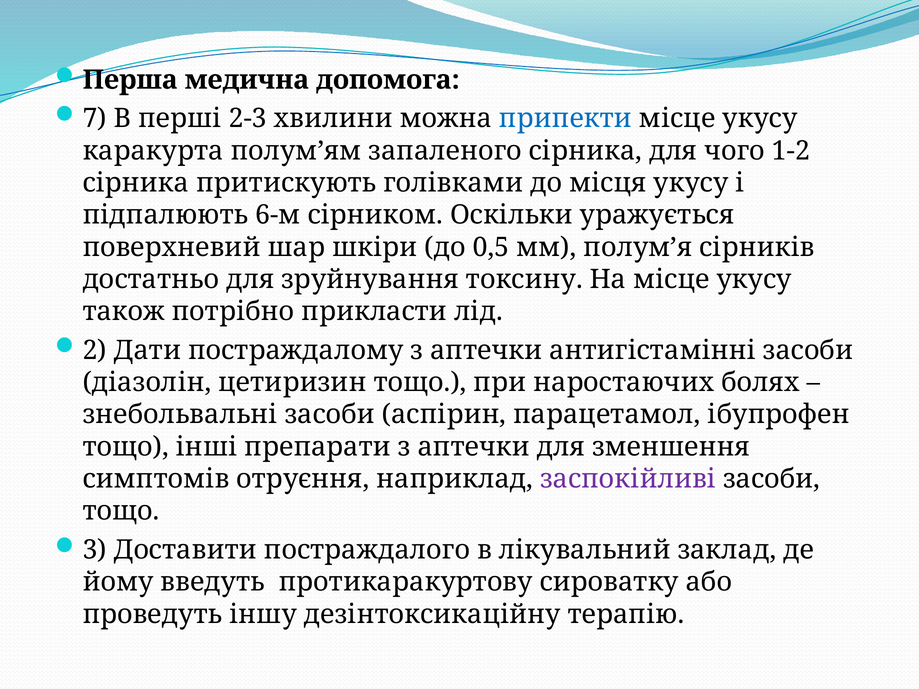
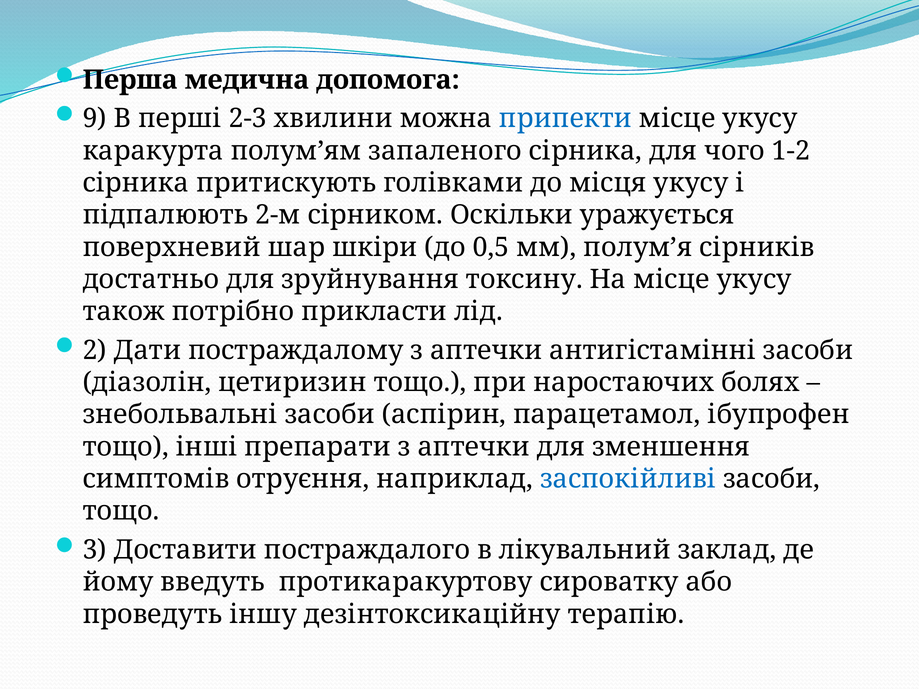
7: 7 -> 9 (95, 119)
6-м: 6-м -> 2-м (278, 215)
заспокійливі colour: purple -> blue (628, 479)
